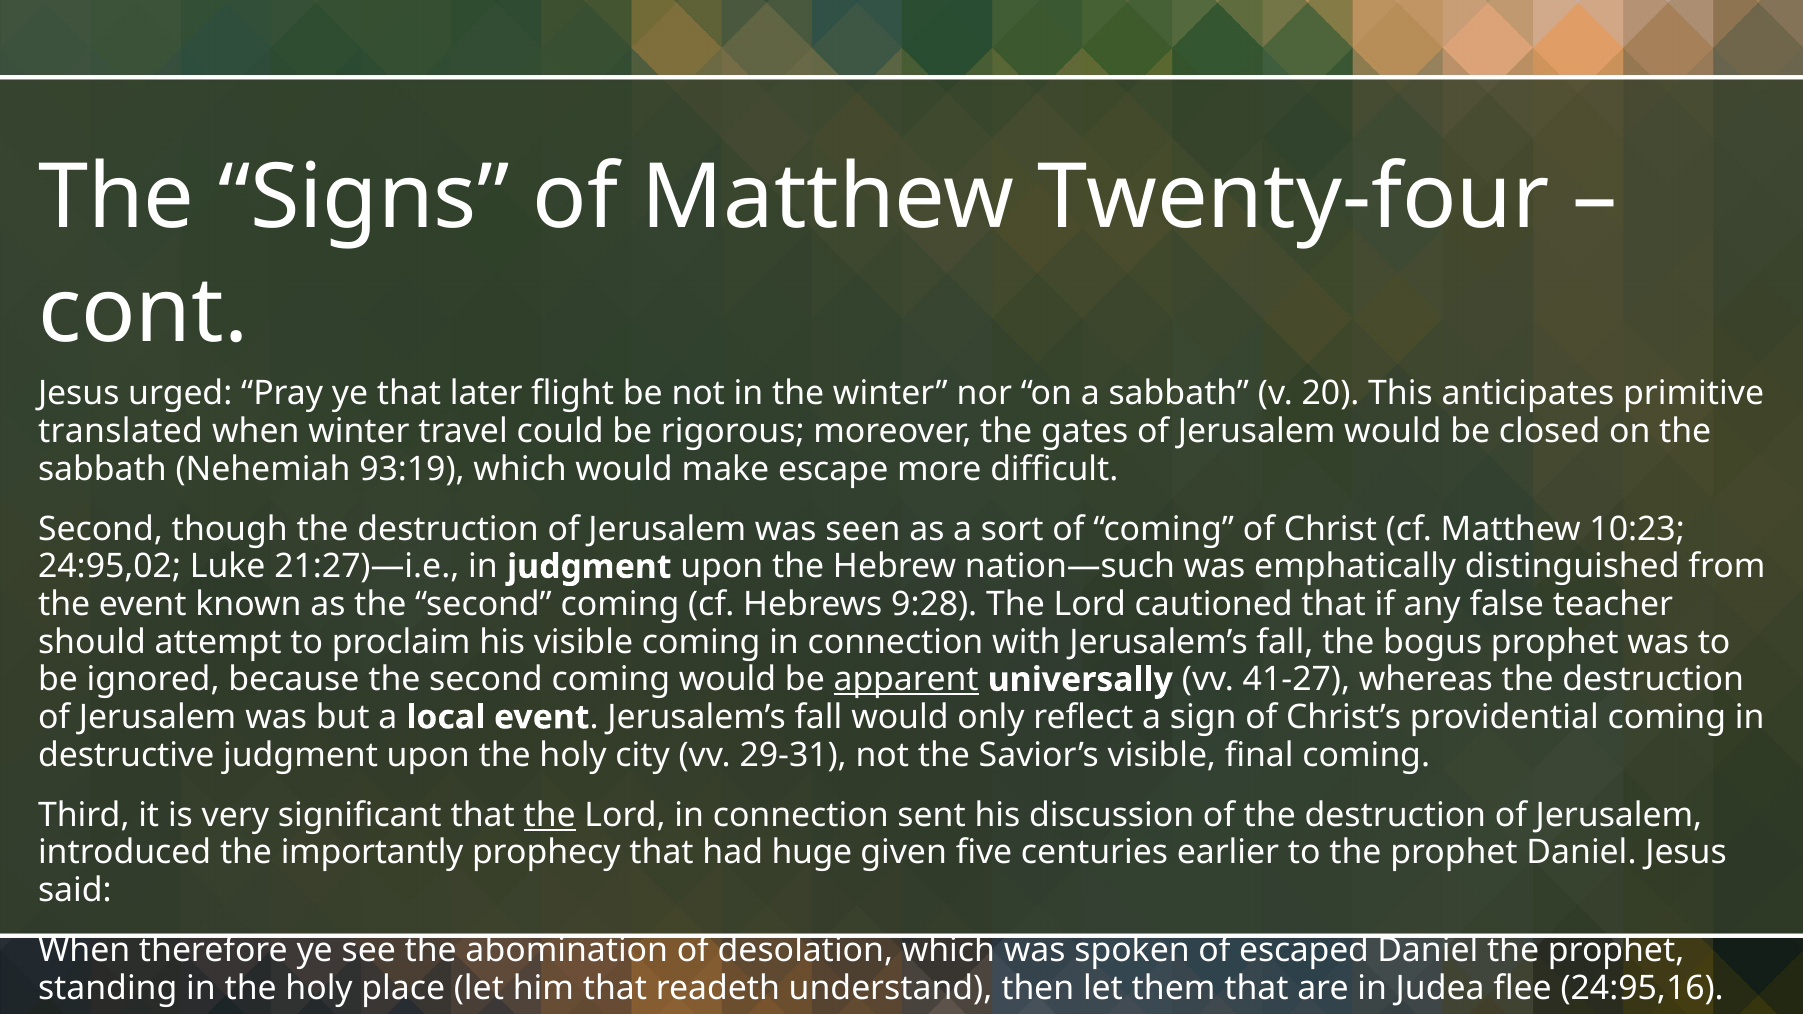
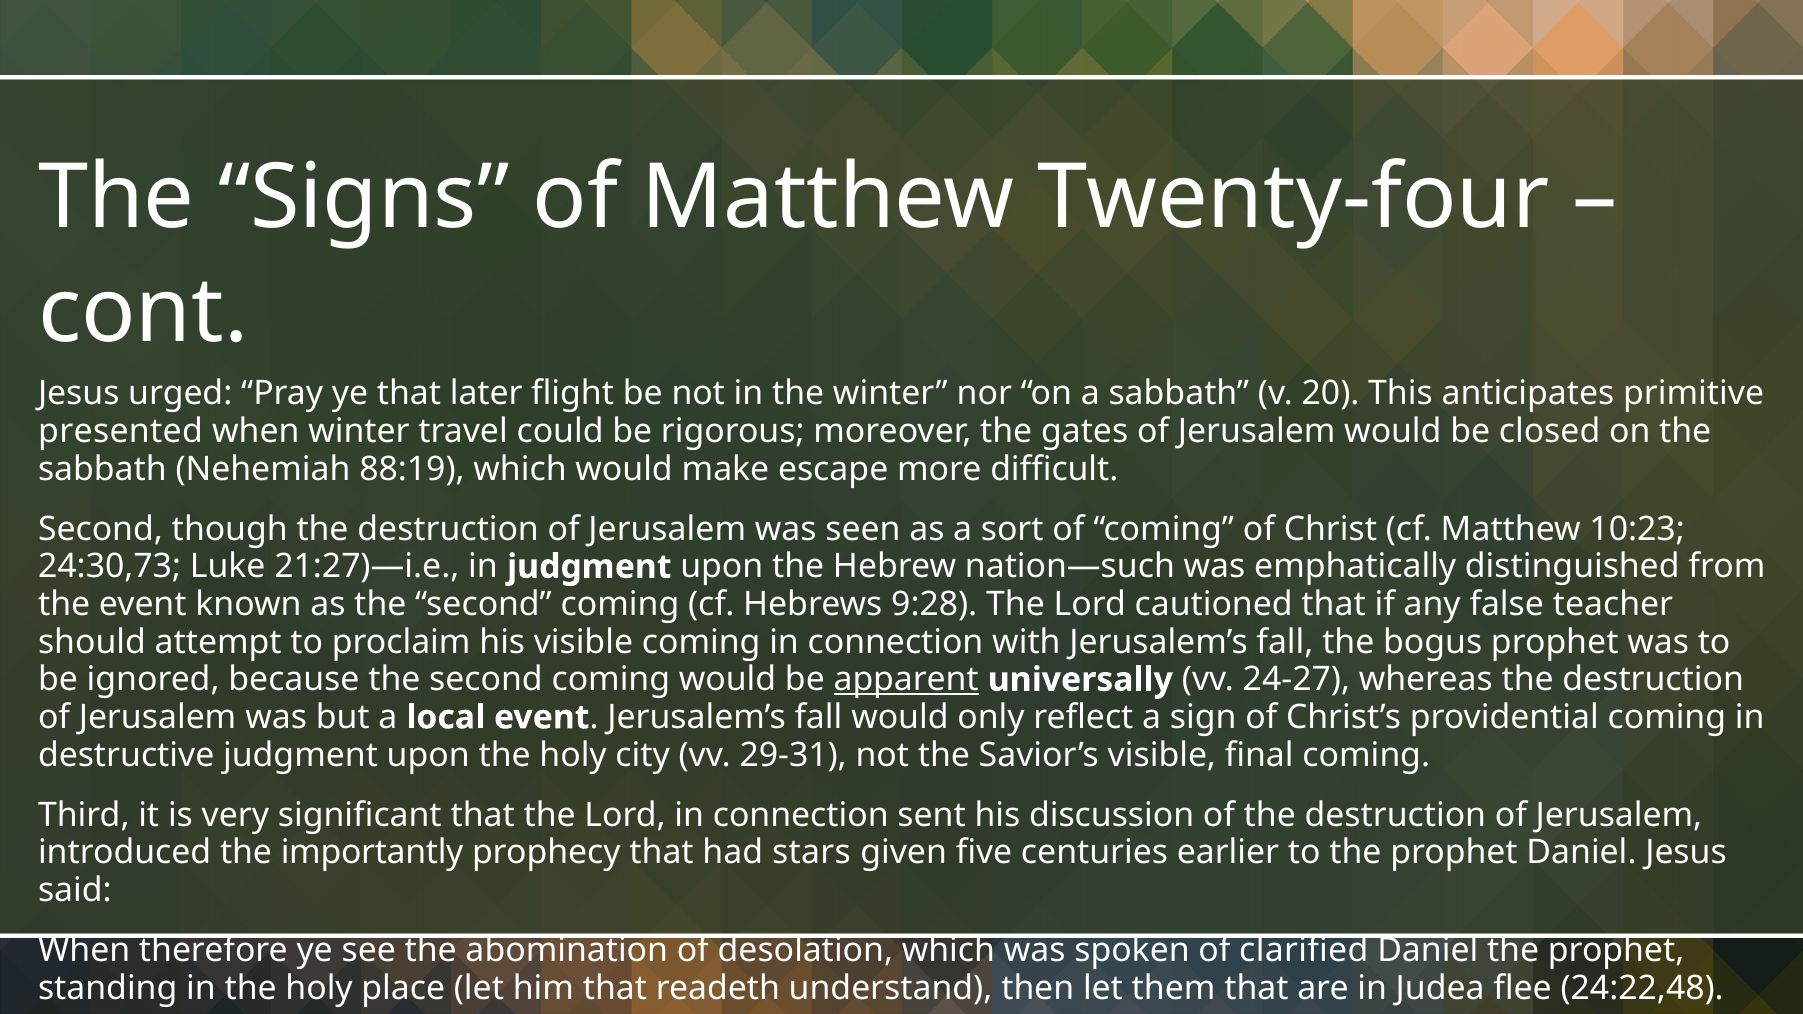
translated: translated -> presented (121, 431)
93:19: 93:19 -> 88:19 (412, 469)
24:95,02: 24:95,02 -> 24:30,73 (110, 567)
41-27: 41-27 -> 24-27 (1296, 680)
the underline: present -> none (550, 815)
huge: huge -> stars (811, 853)
escaped: escaped -> clarified (1304, 951)
24:95,16: 24:95,16 -> 24:22,48 (1642, 988)
